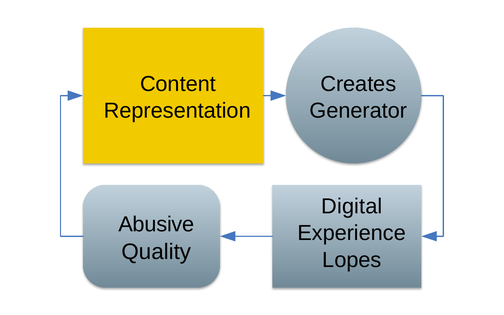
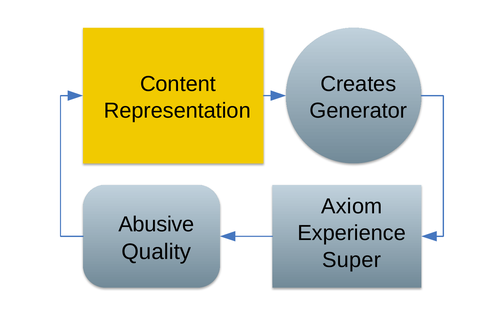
Digital: Digital -> Axiom (352, 206)
Lopes: Lopes -> Super (352, 260)
